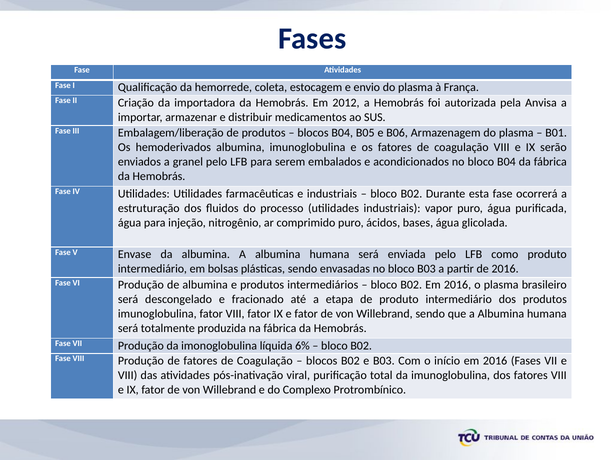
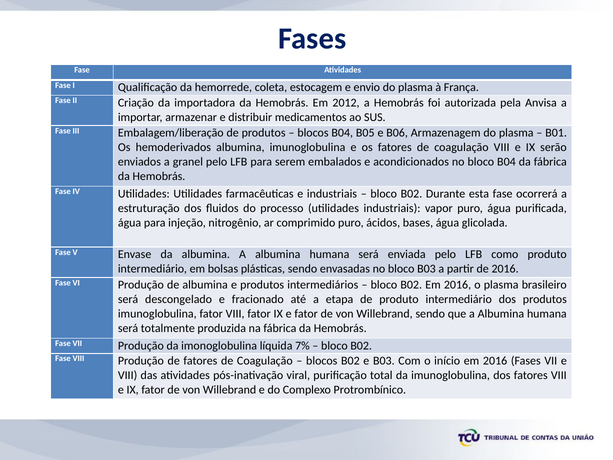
6%: 6% -> 7% (302, 345)
